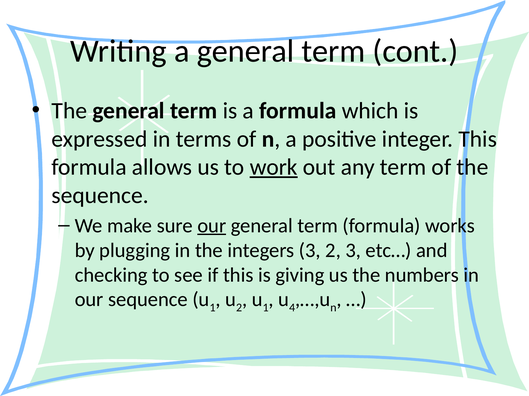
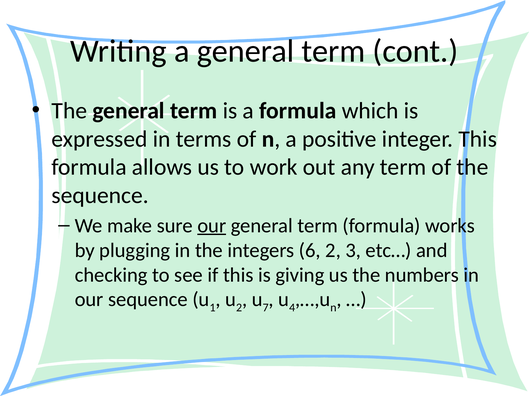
work underline: present -> none (274, 167)
integers 3: 3 -> 6 (310, 251)
1: 1 -> 7 (266, 308)
